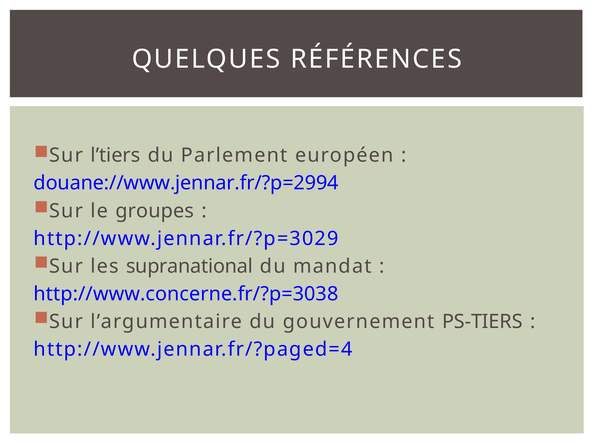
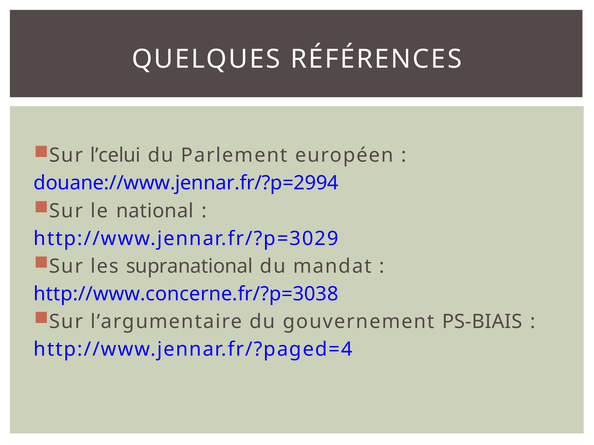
l’tiers: l’tiers -> l’celui (116, 156)
groupes: groupes -> national (155, 211)
PS-TIERS: PS-TIERS -> PS-BIAIS (482, 322)
